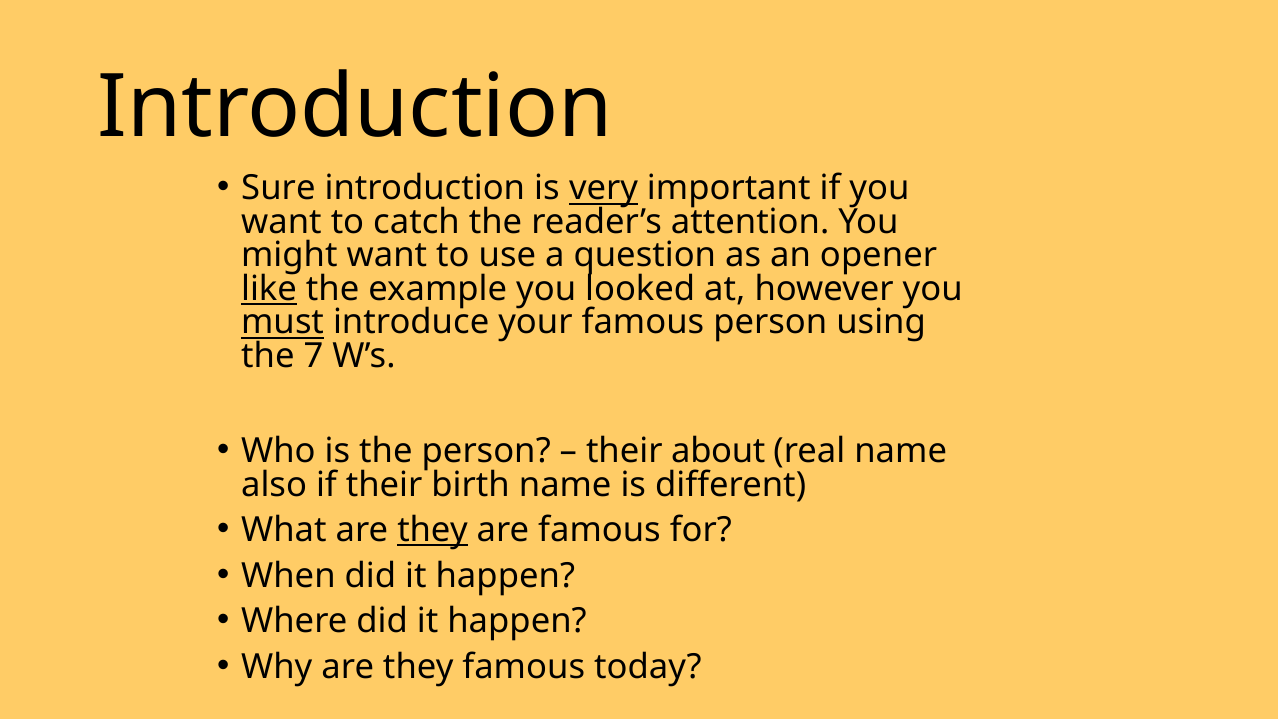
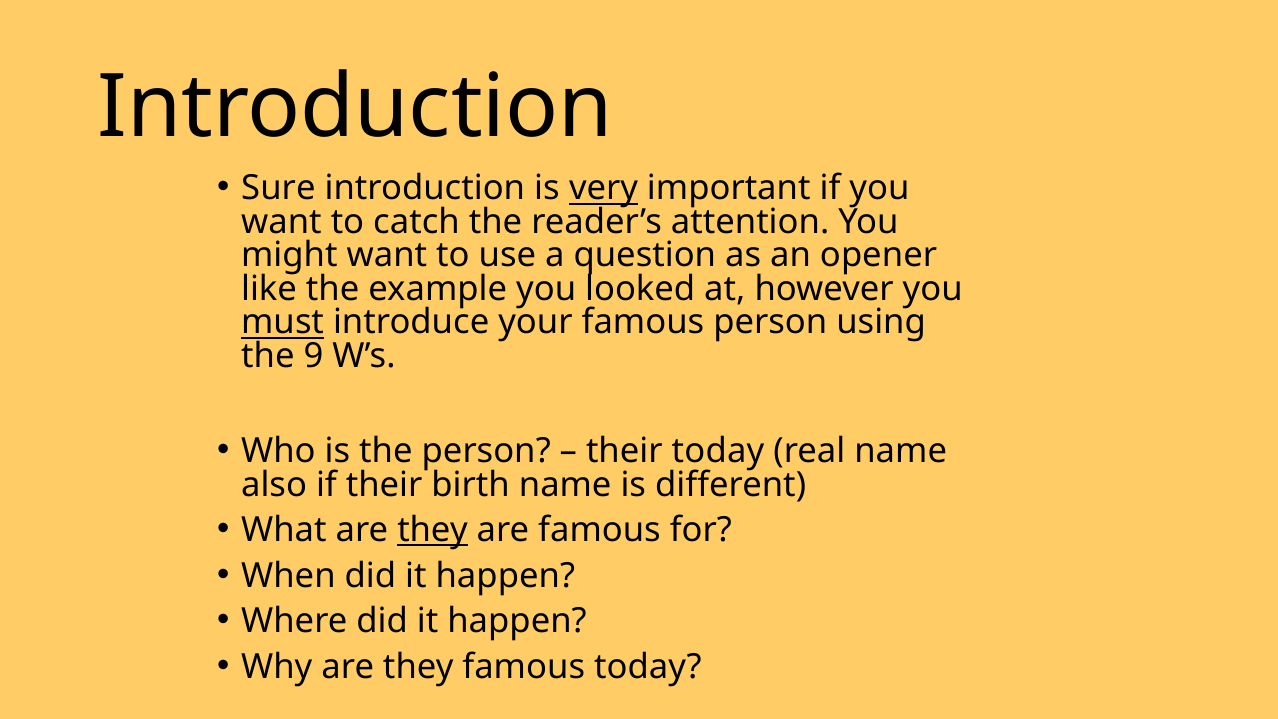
like underline: present -> none (269, 289)
7: 7 -> 9 (314, 356)
their about: about -> today (718, 451)
